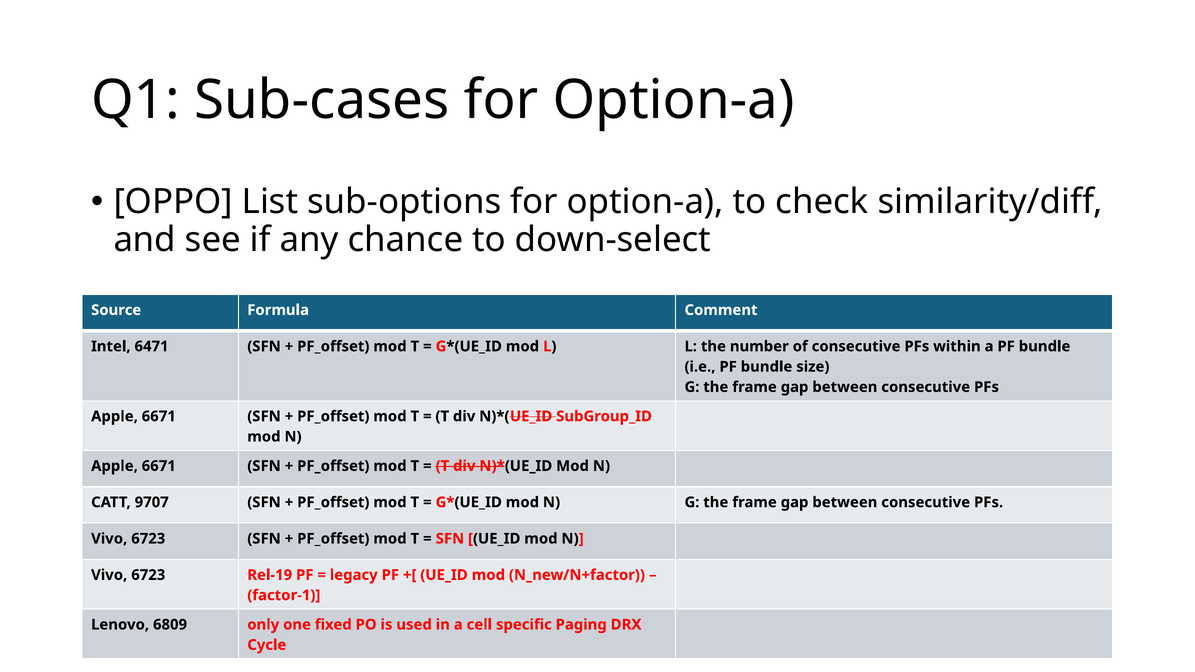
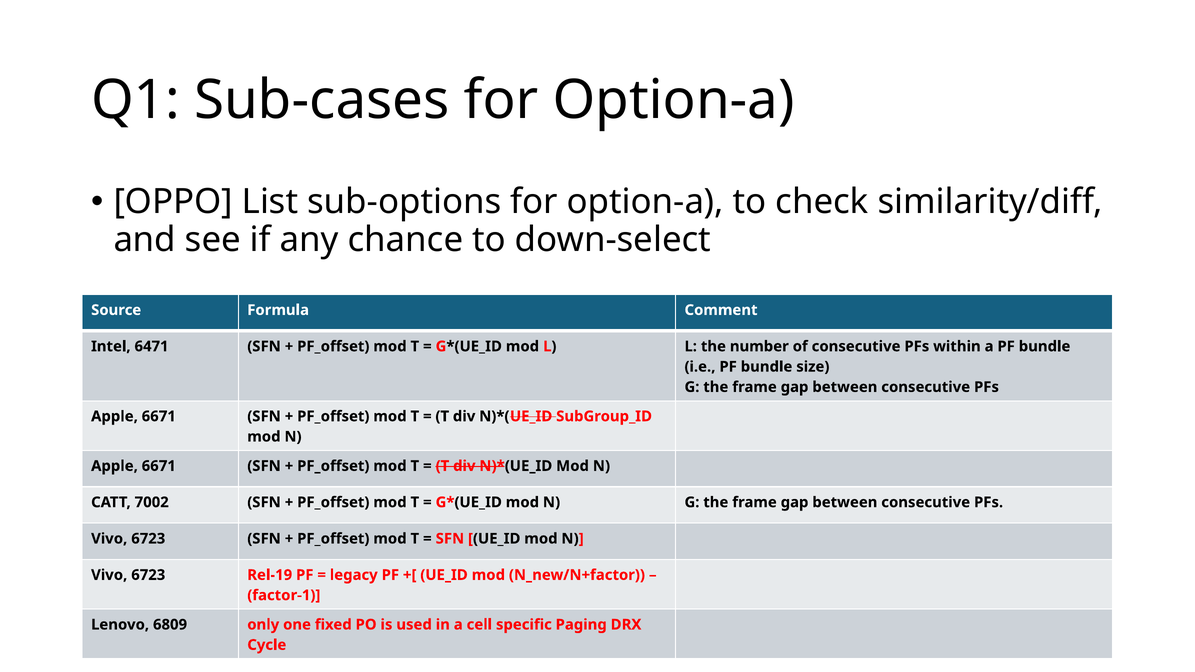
9707: 9707 -> 7002 (152, 502)
